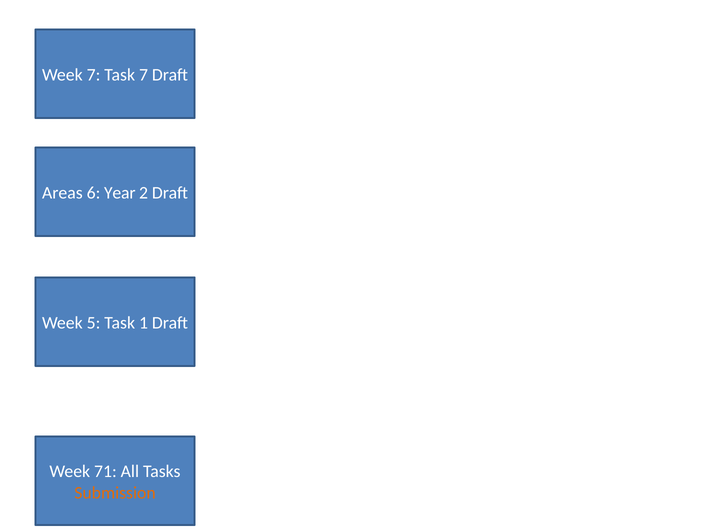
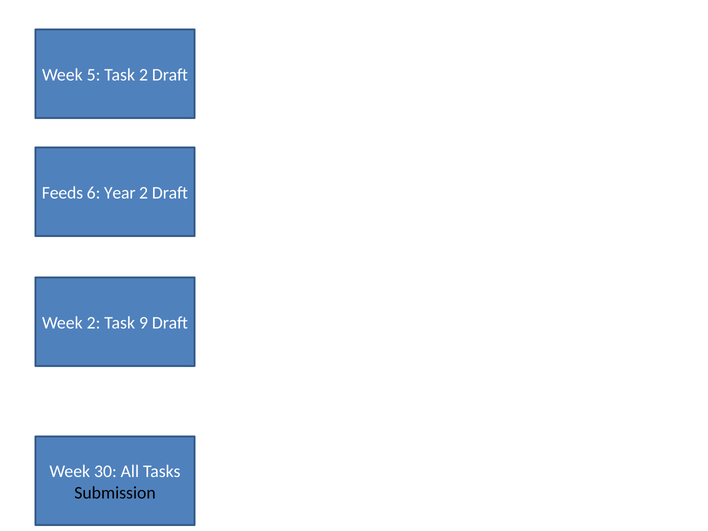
Week 7: 7 -> 5 (94, 75)
Task 7: 7 -> 2 (144, 75)
Areas: Areas -> Feeds (62, 193)
Week 5: 5 -> 2 (94, 323)
1: 1 -> 9 (144, 323)
71: 71 -> 30 (105, 471)
Submission colour: orange -> black (115, 493)
